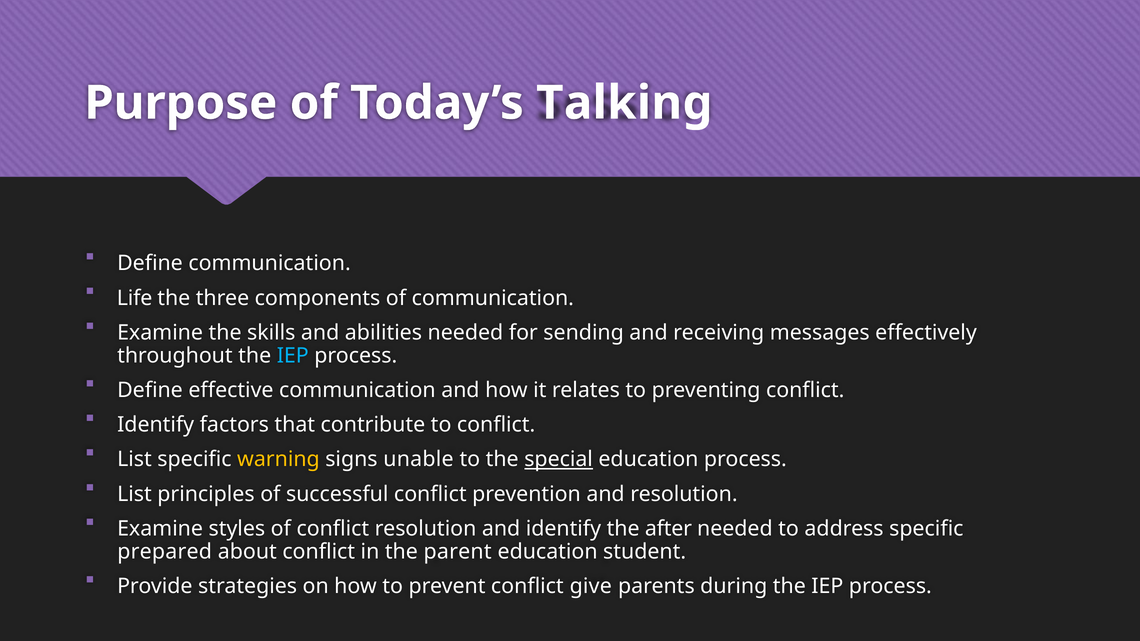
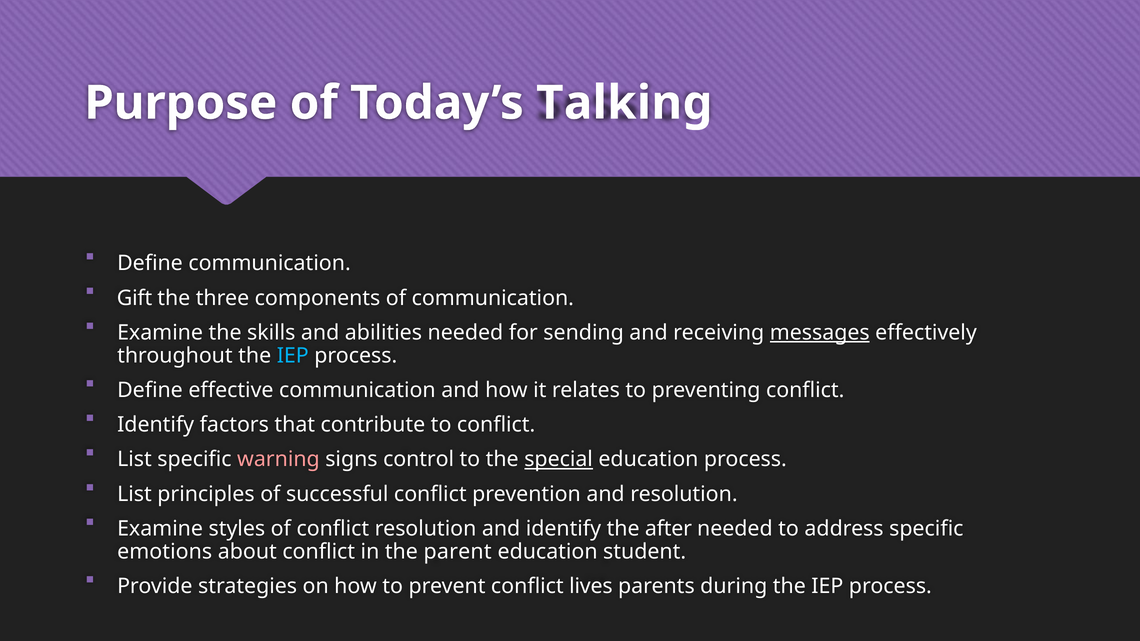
Life: Life -> Gift (135, 298)
messages underline: none -> present (820, 333)
warning colour: yellow -> pink (278, 460)
unable: unable -> control (419, 460)
prepared: prepared -> emotions (165, 552)
give: give -> lives (591, 587)
